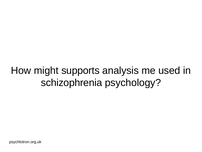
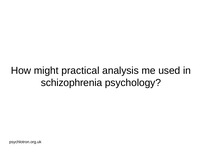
supports: supports -> practical (80, 70)
